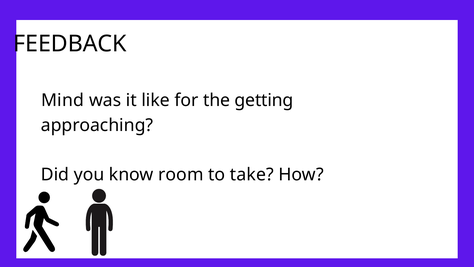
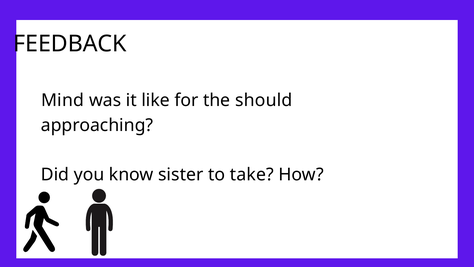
getting: getting -> should (264, 100)
room: room -> sister (181, 174)
